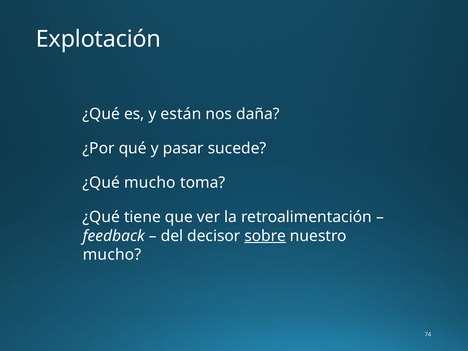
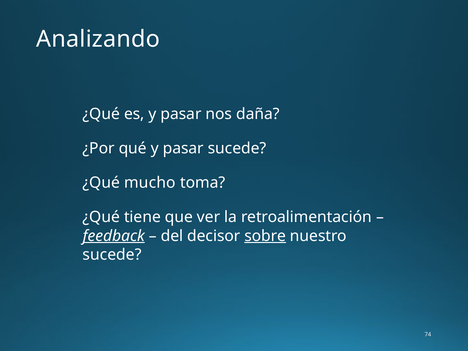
Explotación: Explotación -> Analizando (98, 39)
es y están: están -> pasar (181, 114)
feedback underline: none -> present (114, 236)
mucho: mucho -> sucede (112, 255)
